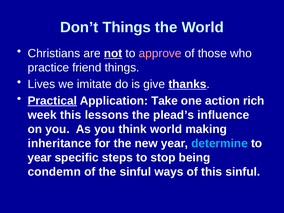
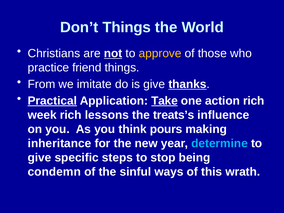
approve colour: pink -> yellow (160, 53)
Lives: Lives -> From (41, 84)
Take underline: none -> present (165, 101)
week this: this -> rich (71, 115)
plead’s: plead’s -> treats’s (174, 115)
think world: world -> pours (166, 129)
year: year -> give (40, 158)
this sinful: sinful -> wrath (243, 172)
